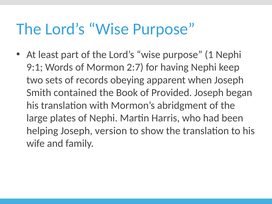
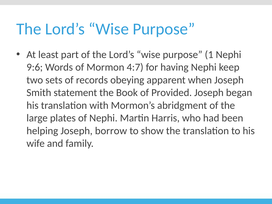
9:1: 9:1 -> 9:6 (35, 67)
2:7: 2:7 -> 4:7 (135, 67)
contained: contained -> statement (75, 93)
version: version -> borrow (111, 131)
